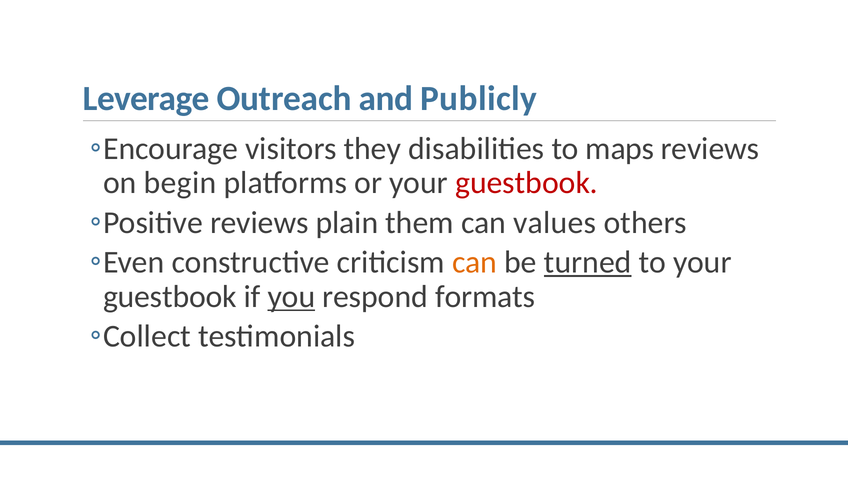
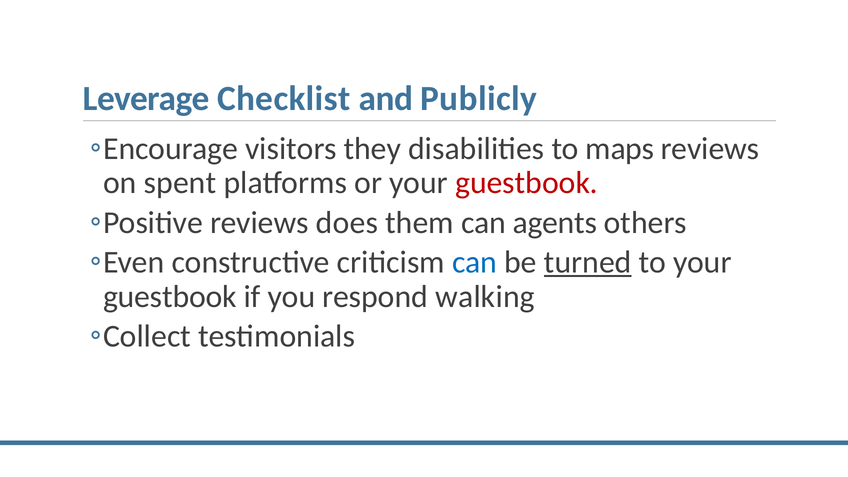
Outreach: Outreach -> Checklist (284, 99)
begin: begin -> spent (180, 183)
plain: plain -> does (347, 223)
values: values -> agents (555, 223)
can colour: orange -> blue (475, 262)
you underline: present -> none (291, 297)
formats: formats -> walking (485, 297)
